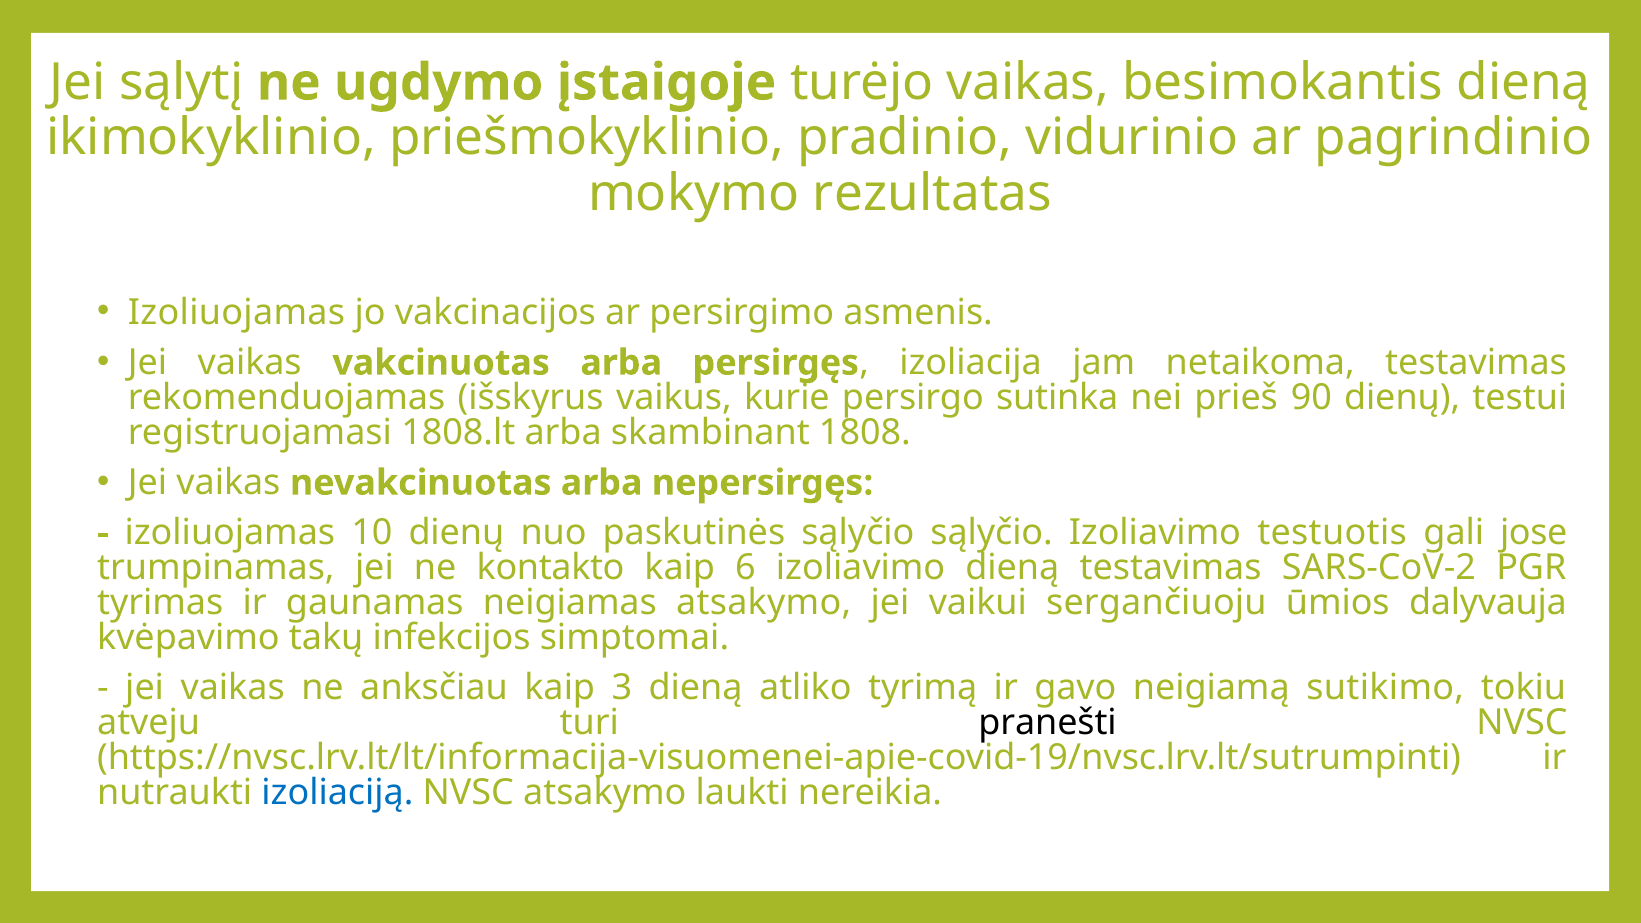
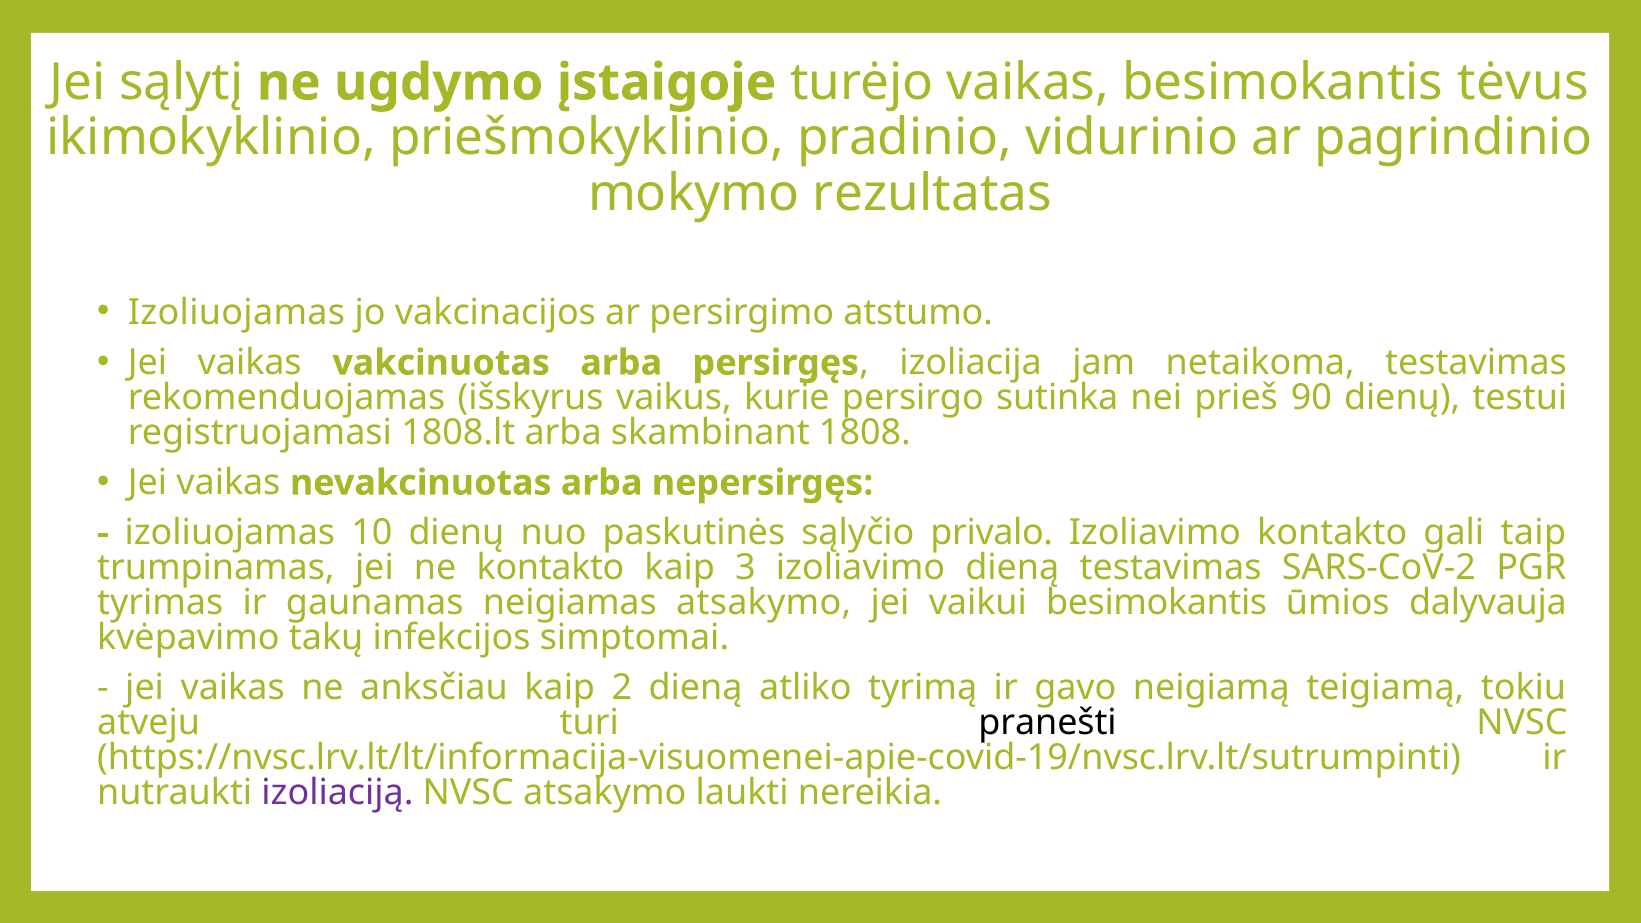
besimokantis dieną: dieną -> tėvus (1523, 83)
asmenis: asmenis -> atstumo (918, 313)
sąlyčio sąlyčio: sąlyčio -> privalo (992, 533)
Izoliavimo testuotis: testuotis -> kontakto (1332, 533)
jose: jose -> taip (1533, 533)
6: 6 -> 3 (745, 568)
vaikui sergančiuoju: sergančiuoju -> besimokantis (1157, 603)
3: 3 -> 2 (622, 688)
sutikimo: sutikimo -> teigiamą (1385, 688)
izoliaciją colour: blue -> purple (337, 793)
